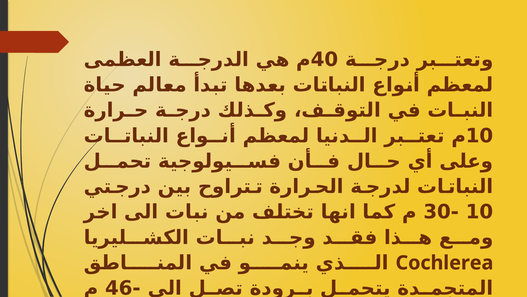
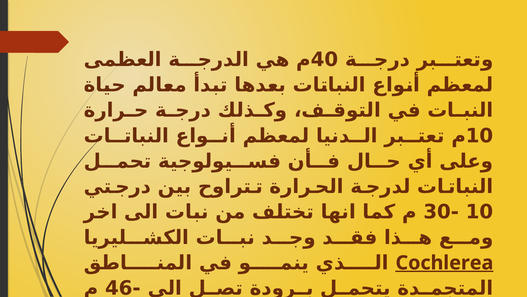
Cochlerea underline: none -> present (444, 262)
